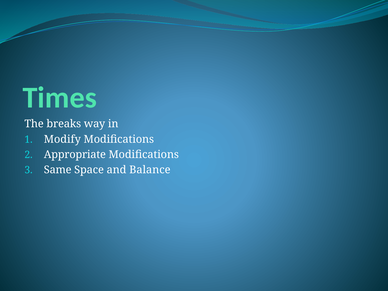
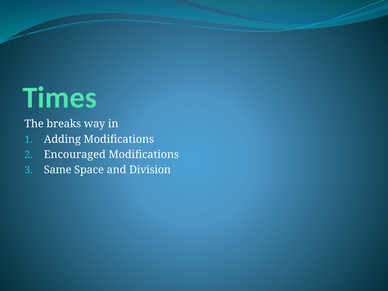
Modify: Modify -> Adding (62, 139)
Appropriate: Appropriate -> Encouraged (75, 155)
Balance: Balance -> Division (150, 170)
